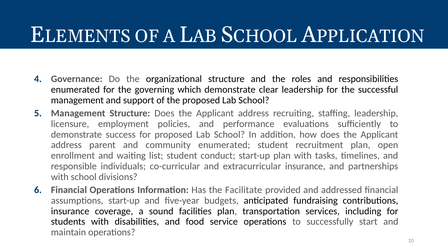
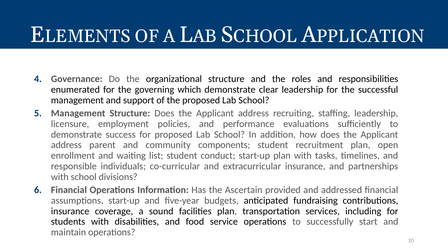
community enumerated: enumerated -> components (224, 145)
Facilitate: Facilitate -> Ascertain (244, 190)
